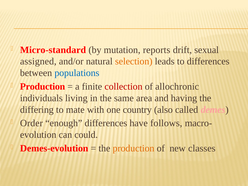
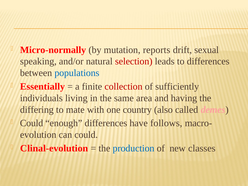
Micro-standard: Micro-standard -> Micro-normally (53, 50)
assigned: assigned -> speaking (38, 61)
selection colour: orange -> red (134, 61)
Production: Production -> Essentially (42, 87)
allochronic: allochronic -> sufficiently (177, 87)
Order: Order -> Could (32, 123)
Demes-evolution: Demes-evolution -> Clinal-evolution (54, 148)
production colour: orange -> blue (134, 148)
